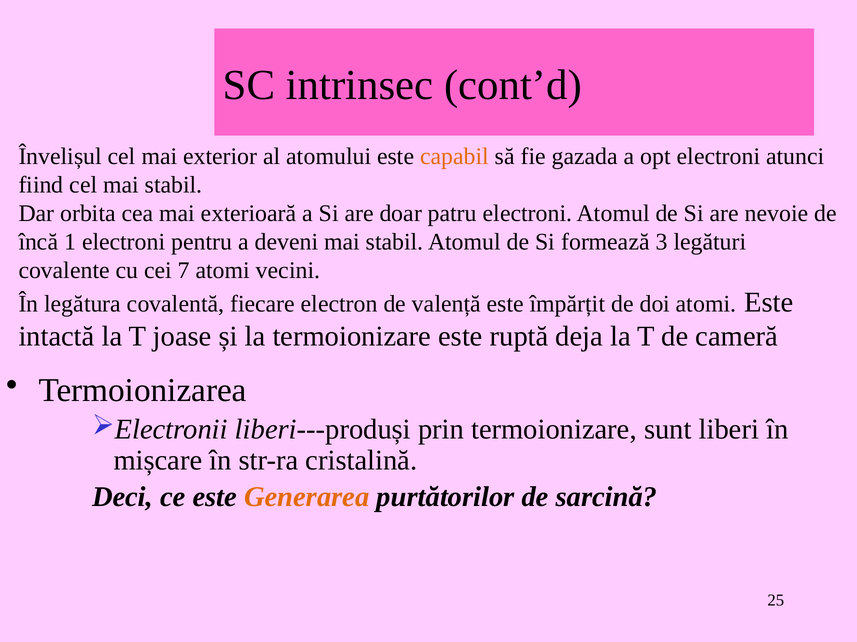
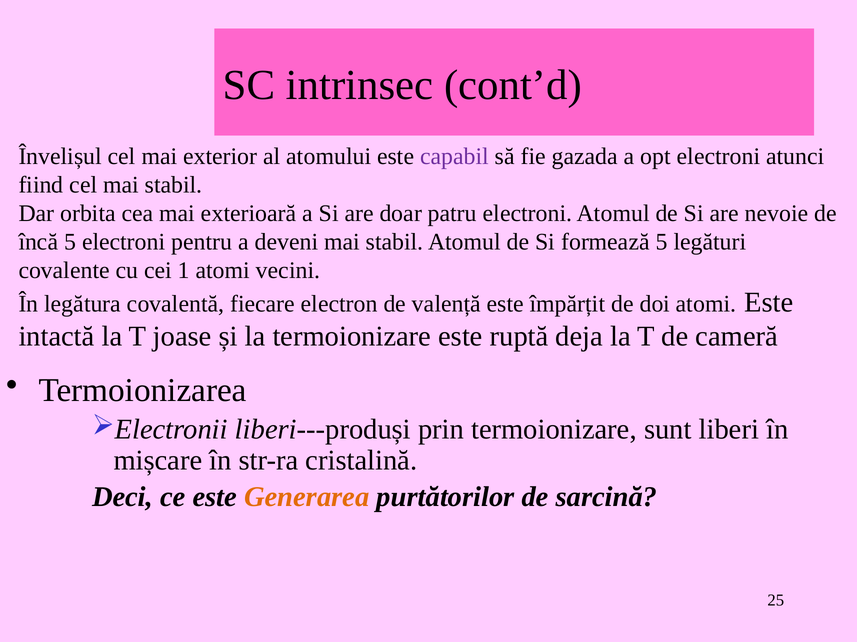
capabil colour: orange -> purple (454, 157)
încă 1: 1 -> 5 (70, 242)
formează 3: 3 -> 5 (662, 242)
7: 7 -> 1 (184, 271)
